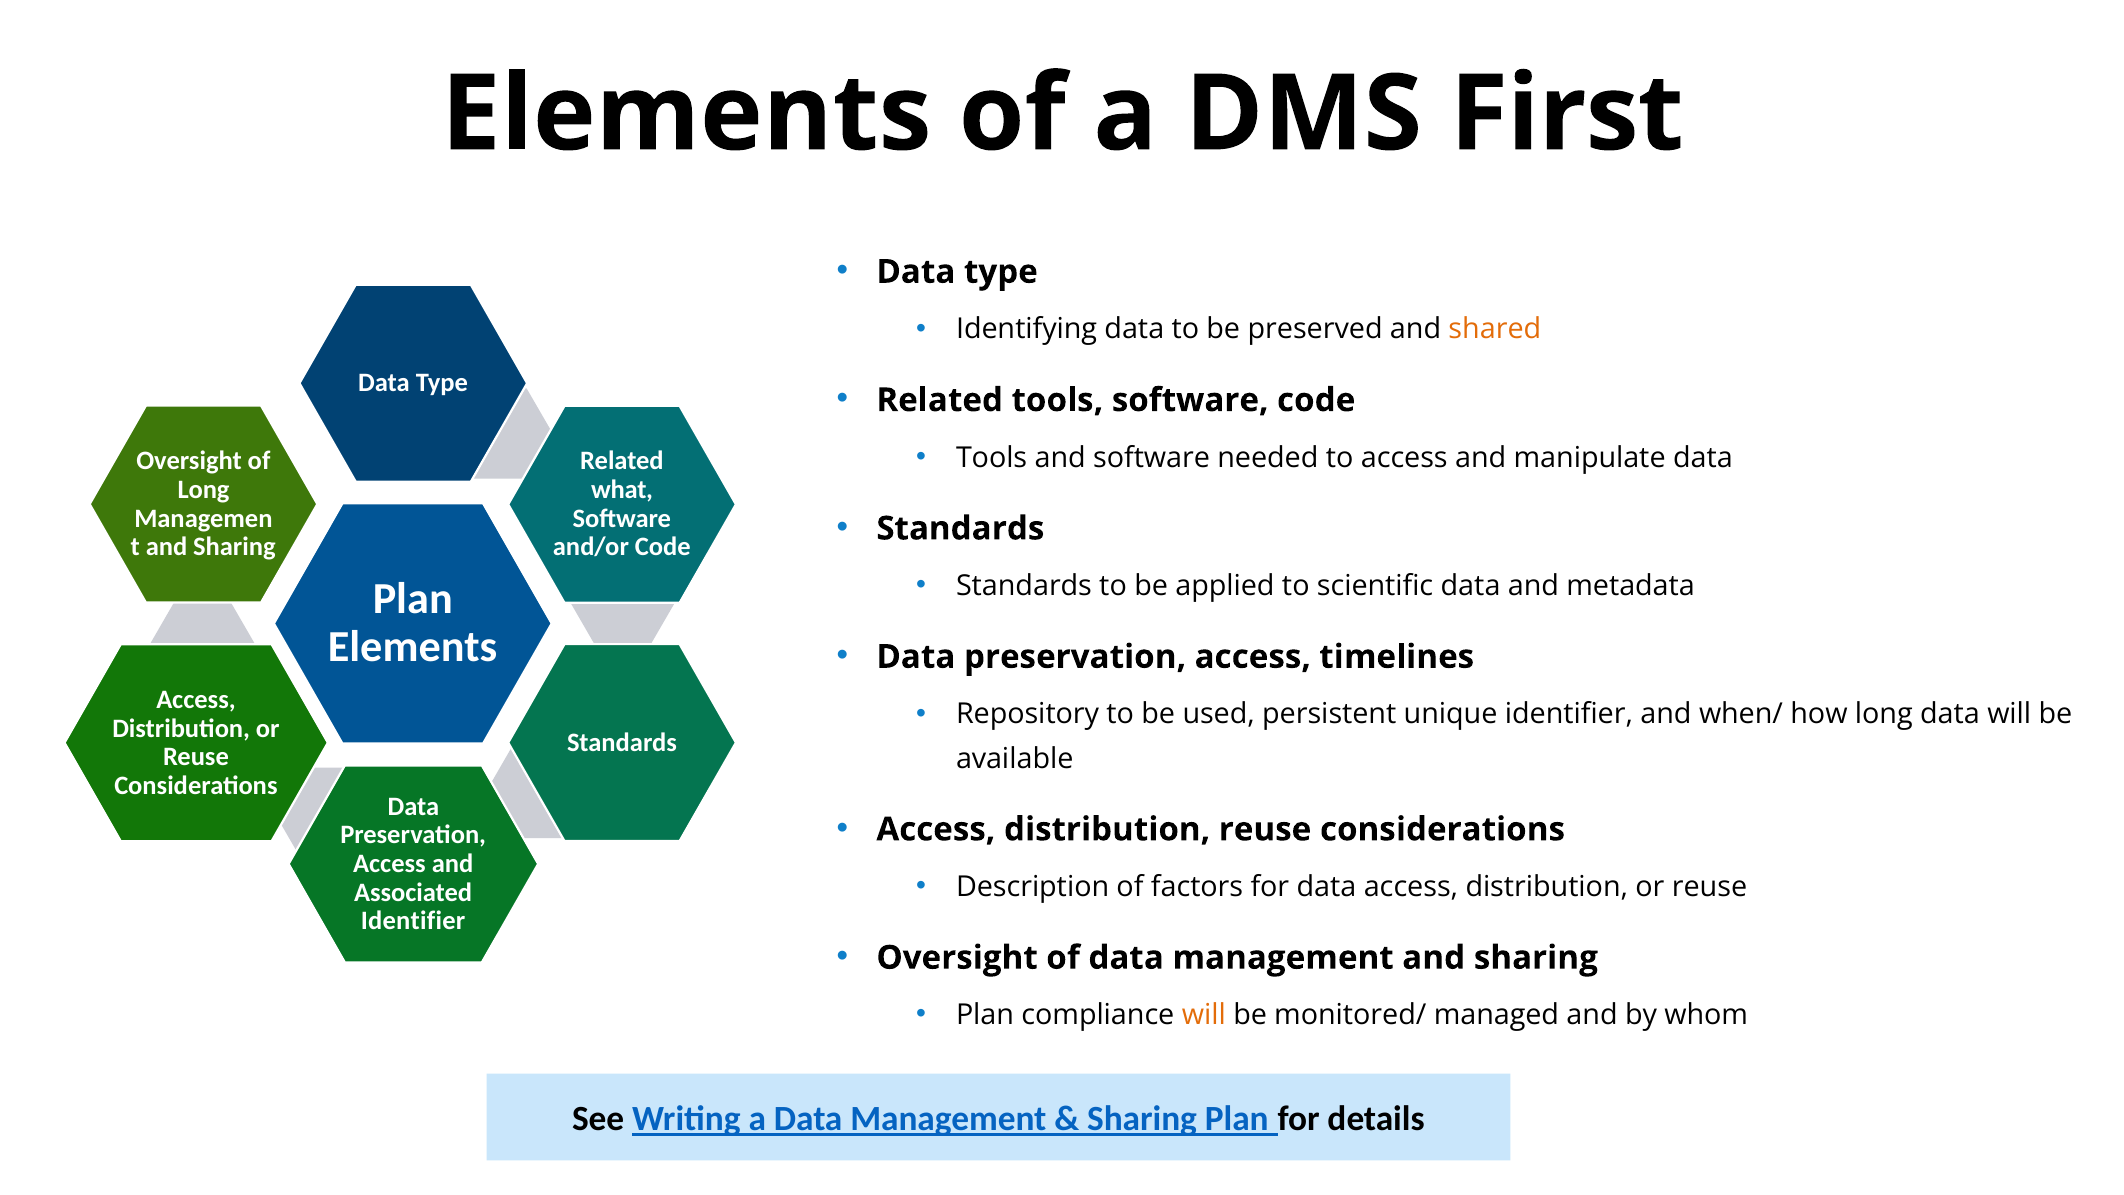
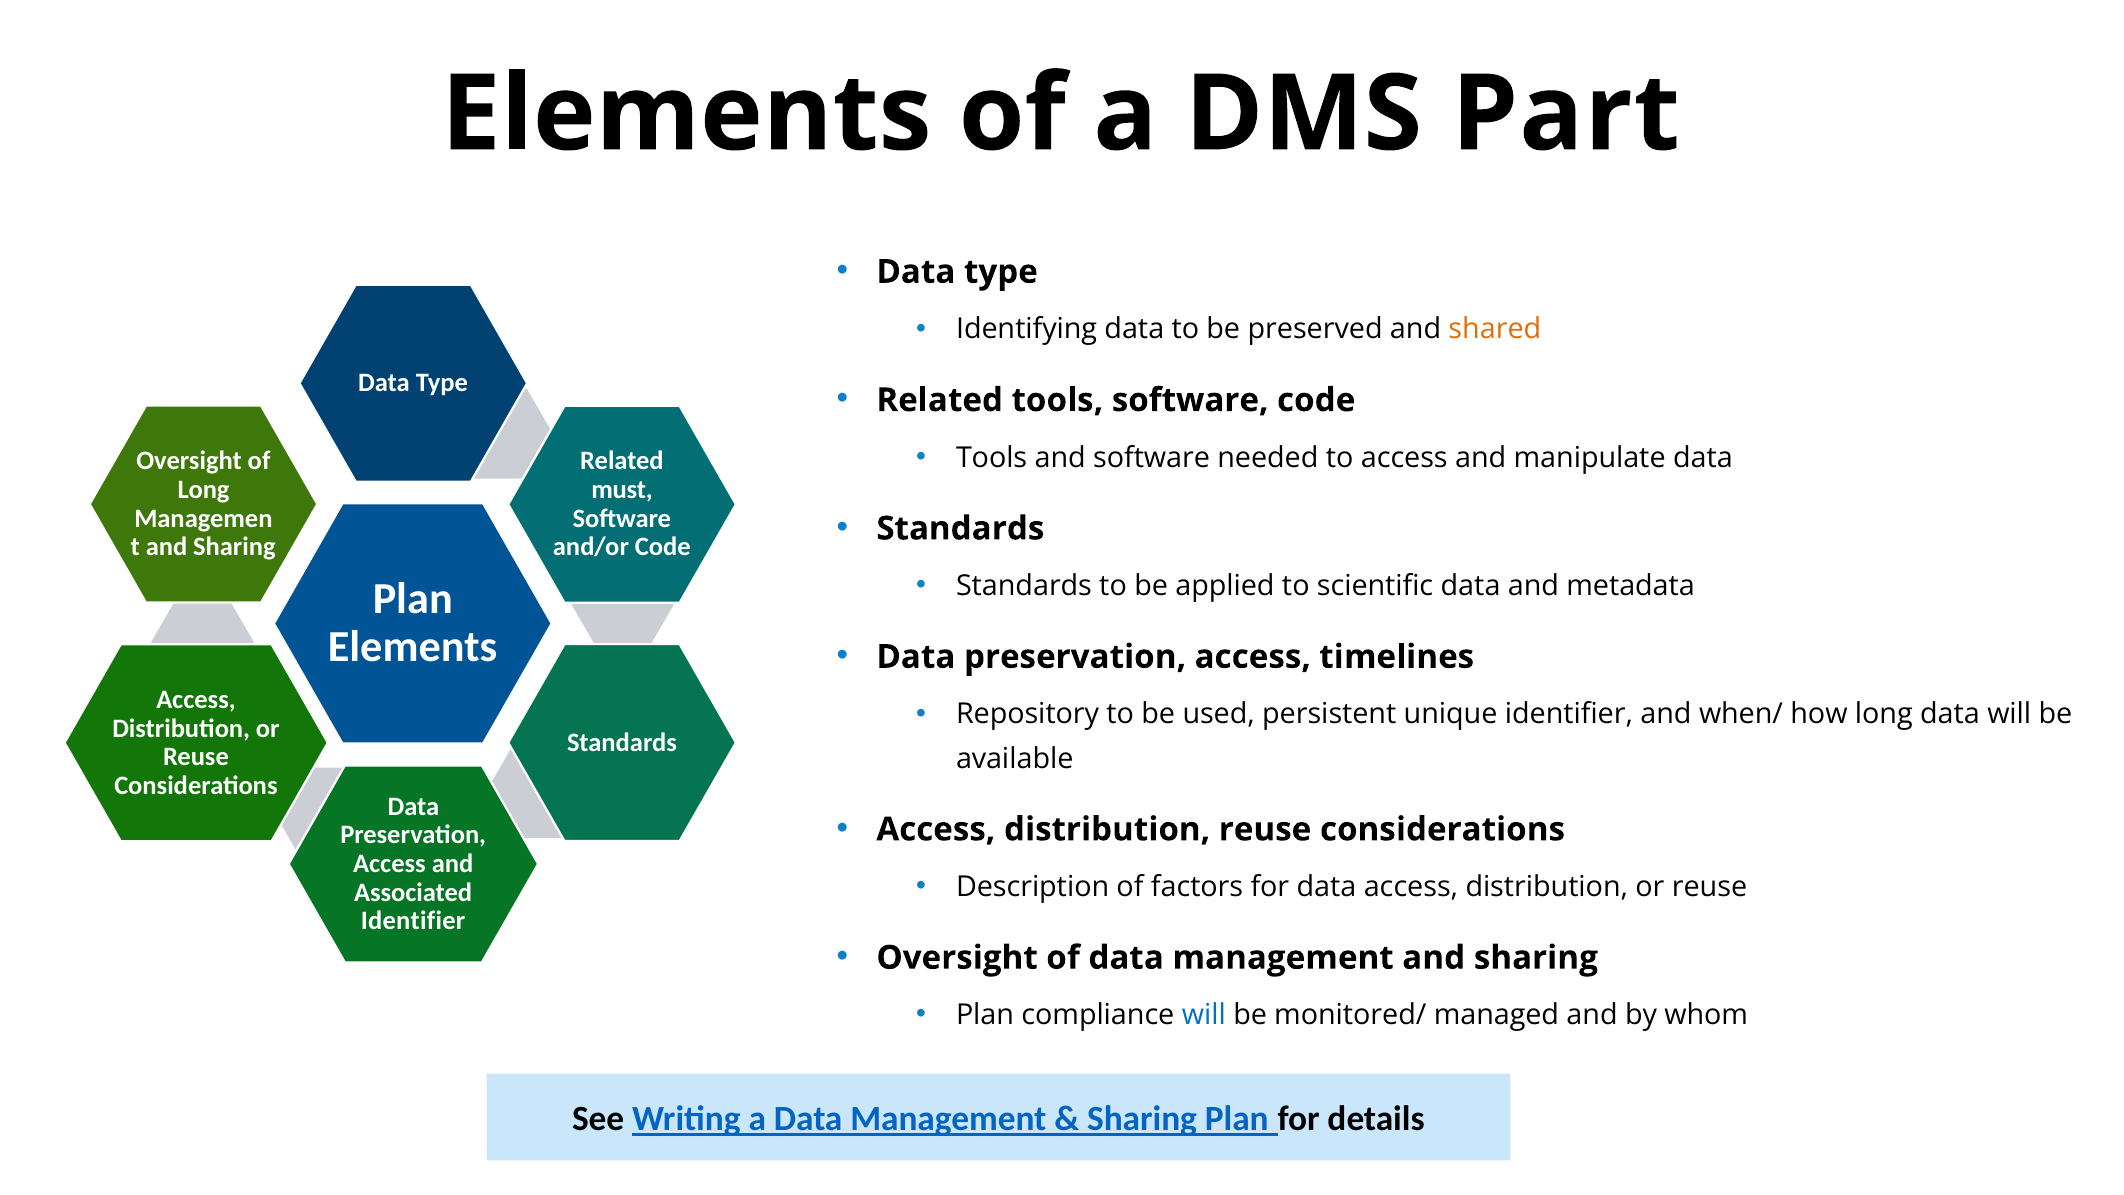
First: First -> Part (1566, 114)
what: what -> must (622, 490)
will colour: orange -> blue (1204, 1015)
